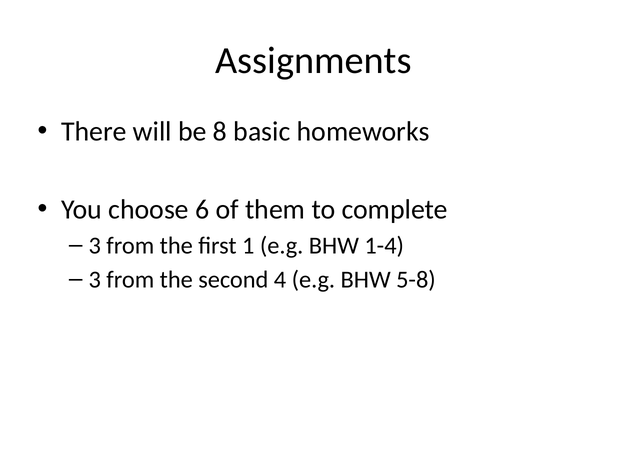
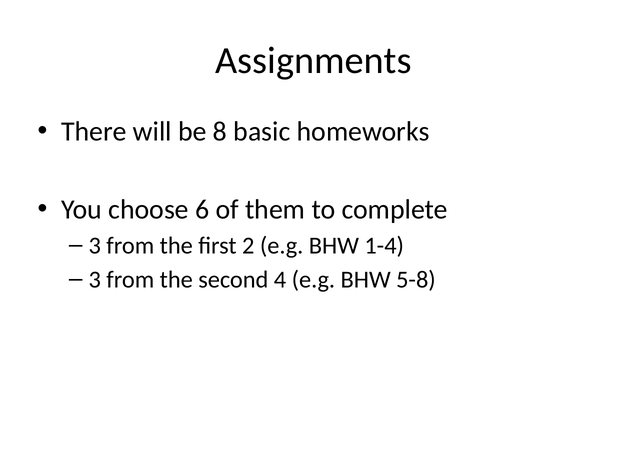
1: 1 -> 2 (248, 246)
